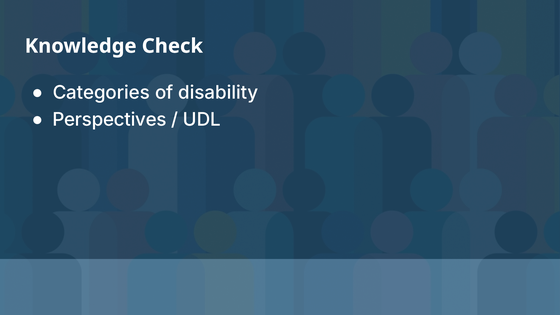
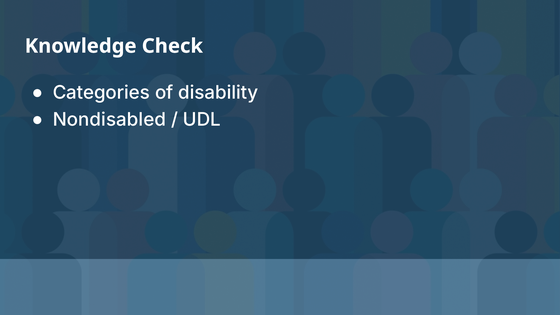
Perspectives: Perspectives -> Nondisabled (109, 120)
